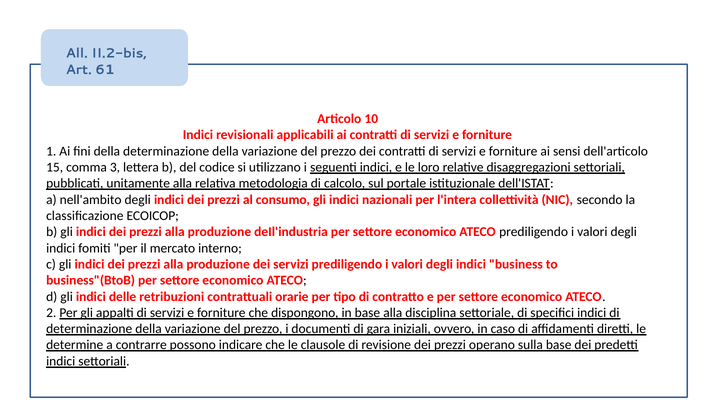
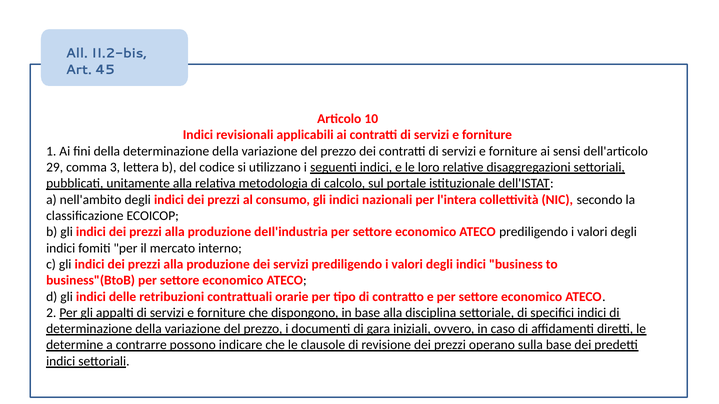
61: 61 -> 45 (105, 70)
15: 15 -> 29 (55, 167)
